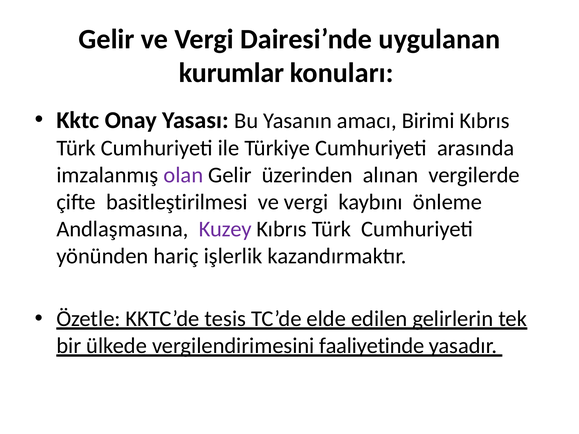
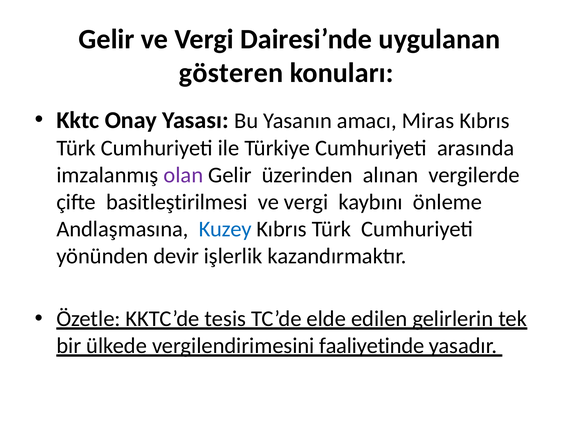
kurumlar: kurumlar -> gösteren (231, 73)
Birimi: Birimi -> Miras (428, 121)
Kuzey colour: purple -> blue (225, 229)
hariç: hariç -> devir (176, 256)
